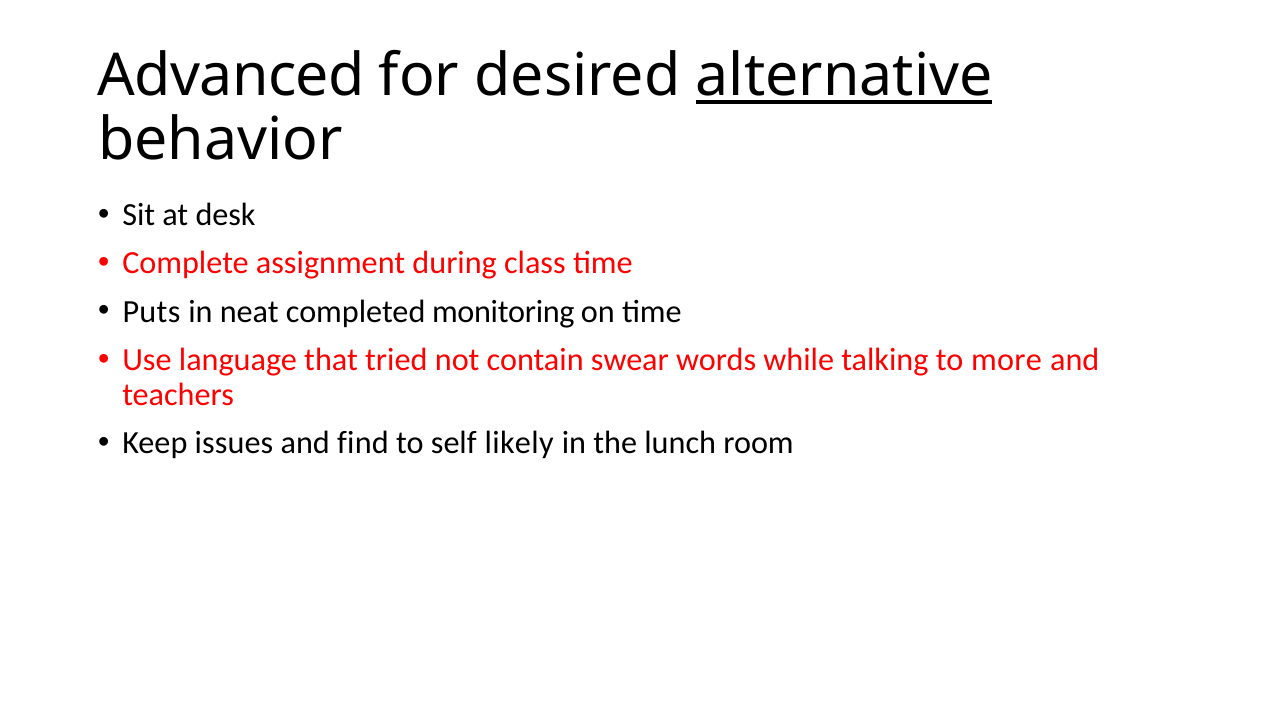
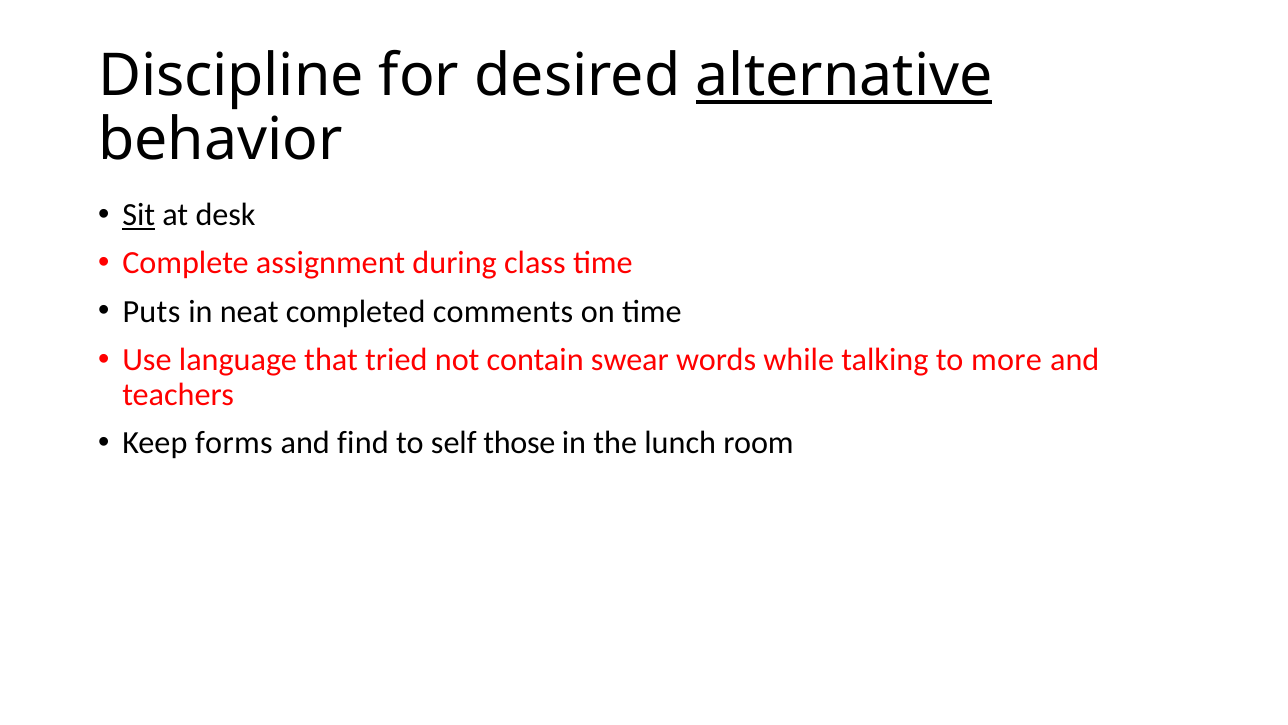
Advanced: Advanced -> Discipline (231, 76)
Sit underline: none -> present (139, 215)
monitoring: monitoring -> comments (503, 311)
issues: issues -> forms (234, 442)
likely: likely -> those (519, 442)
